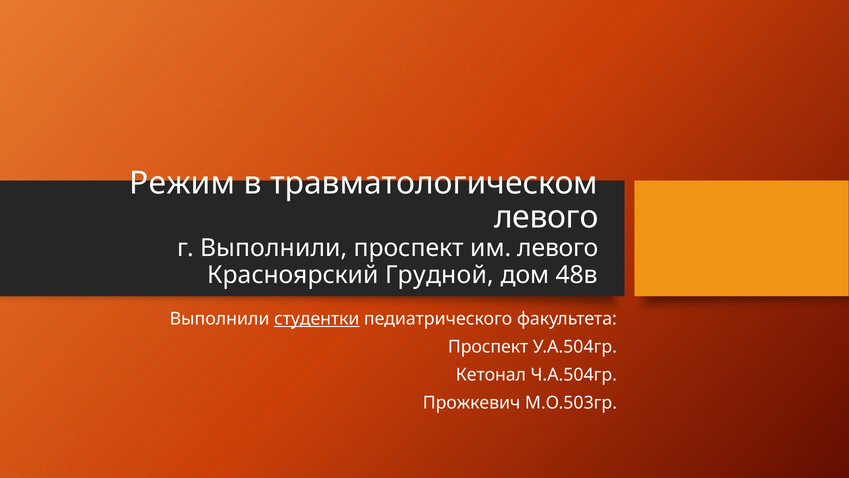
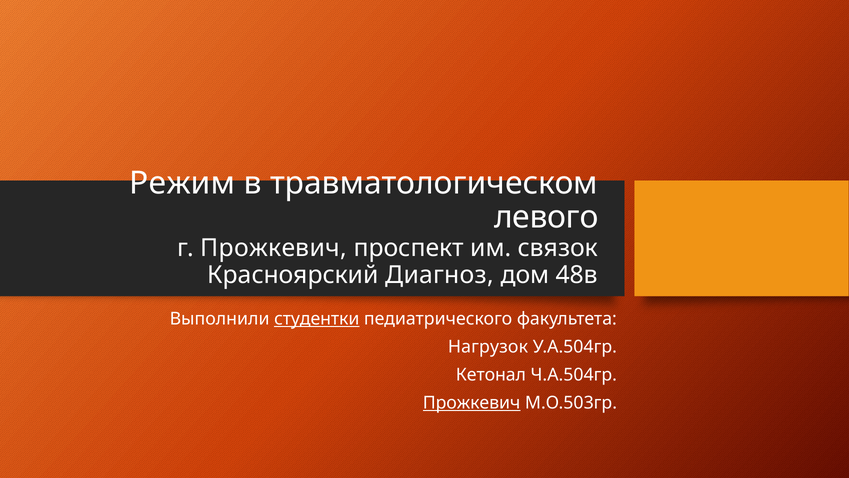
г Выполнили: Выполнили -> Прожкевич (274, 248)
им левого: левого -> связок (558, 248)
Грудной: Грудной -> Диагноз (439, 275)
Проспект: Проспект -> Нагрузок (488, 347)
Прожкевич underline: none -> present (472, 403)
